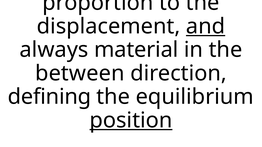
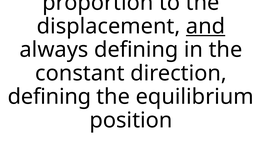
always material: material -> defining (136, 50)
between: between -> constant (80, 73)
position underline: present -> none (131, 121)
